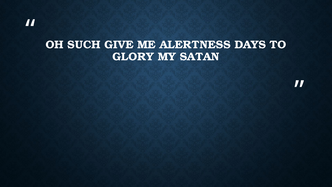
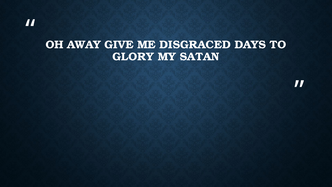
SUCH: SUCH -> AWAY (84, 45)
ALERTNESS: ALERTNESS -> DISGRACED (195, 45)
